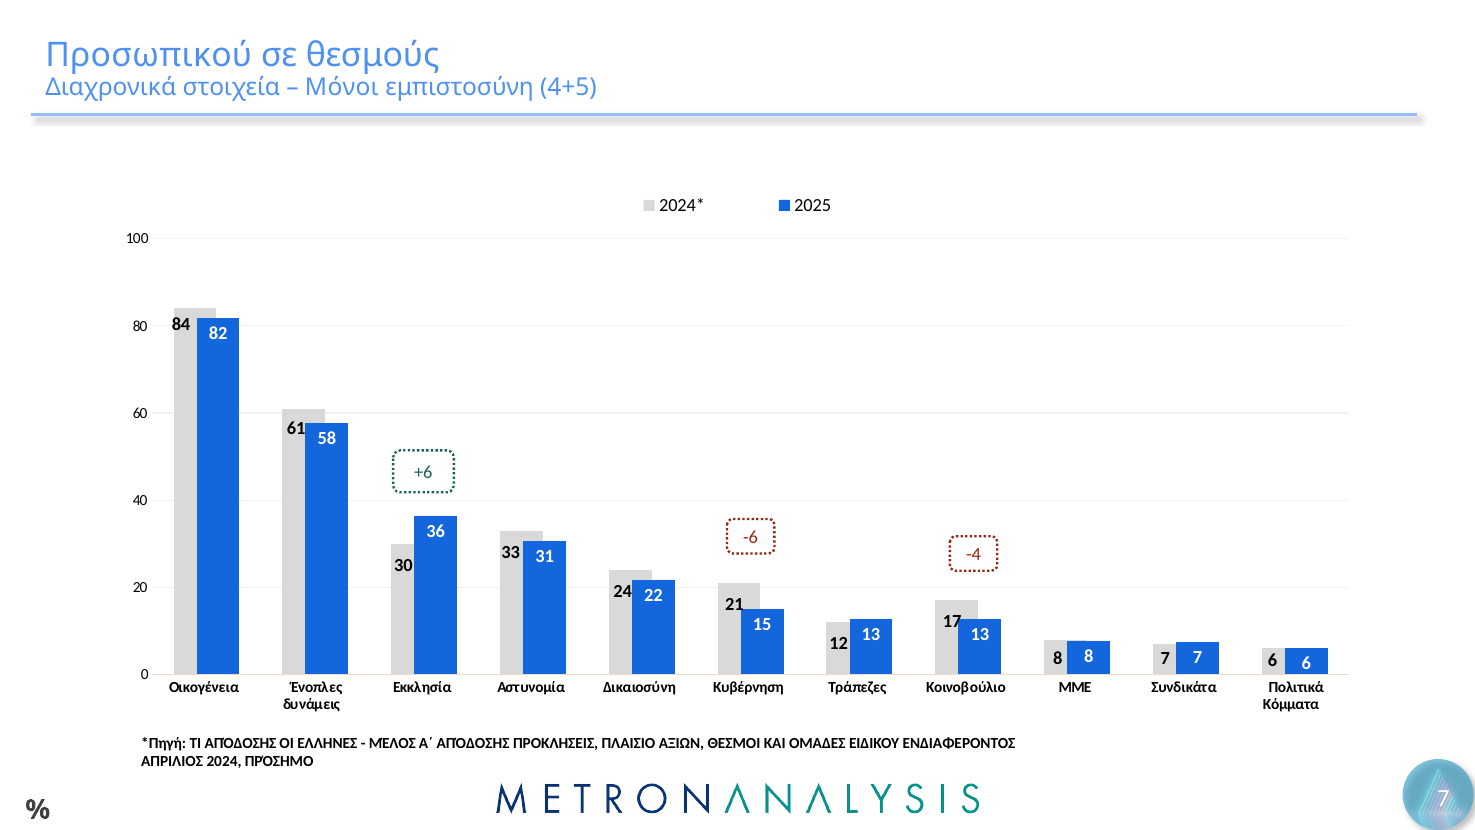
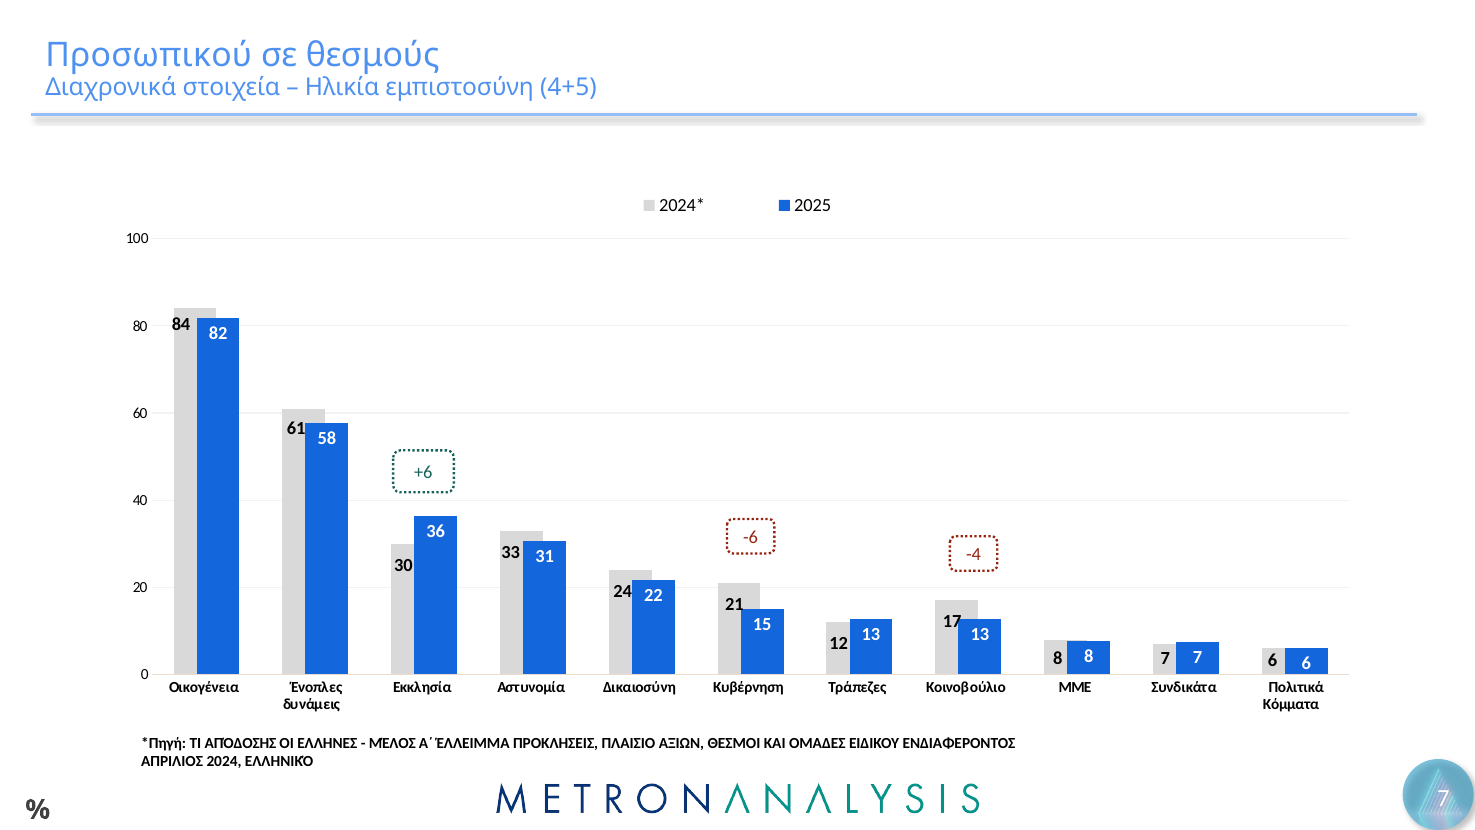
Μόνοι: Μόνοι -> Ηλικία (342, 87)
Α΄ ΑΠΌΔΟΣΗΣ: ΑΠΌΔΟΣΗΣ -> ΈΛΛΕΙΜΜΑ (473, 743)
ΠΡΌΣΗΜΟ: ΠΡΌΣΗΜΟ -> ΕΛΛΗΝΙΚΌ (279, 761)
